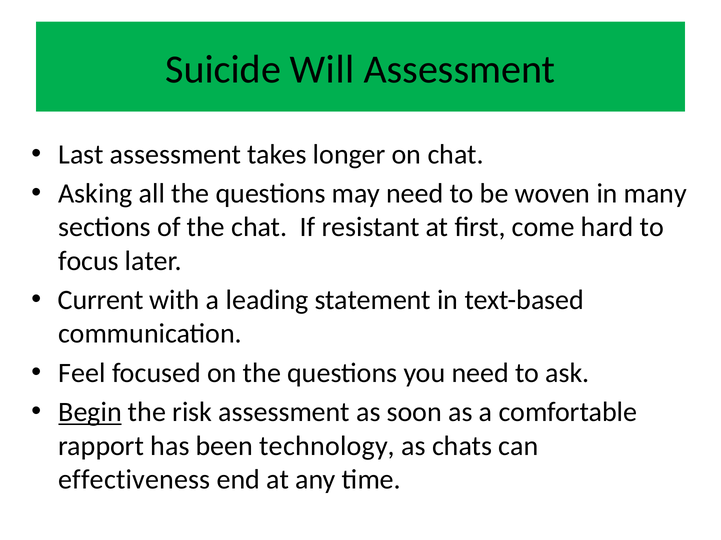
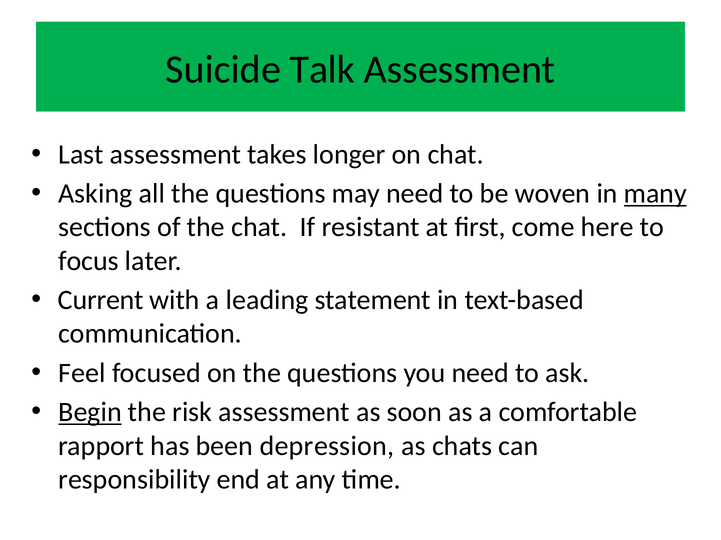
Will: Will -> Talk (322, 69)
many underline: none -> present (655, 194)
hard: hard -> here (607, 228)
technology: technology -> depression (327, 446)
effectiveness: effectiveness -> responsibility (134, 480)
